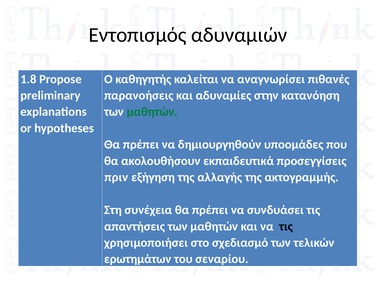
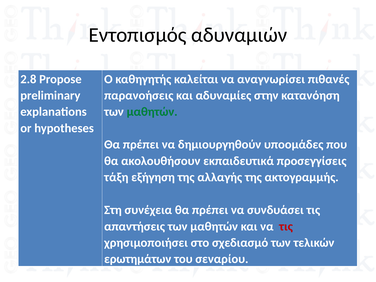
1.8: 1.8 -> 2.8 (28, 79)
πριν: πριν -> τάξη (116, 177)
τις colour: black -> red (286, 226)
